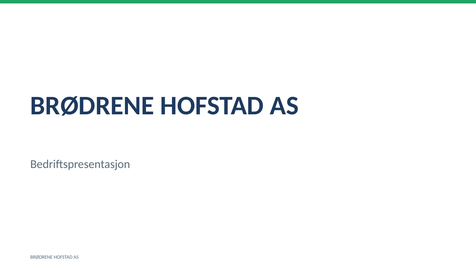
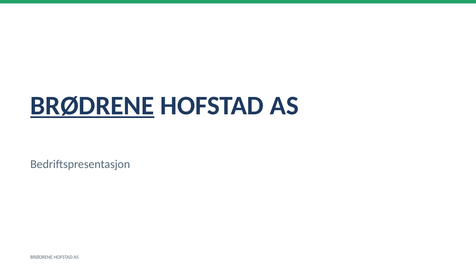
BRØDRENE underline: none -> present (92, 106)
